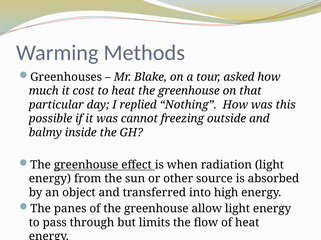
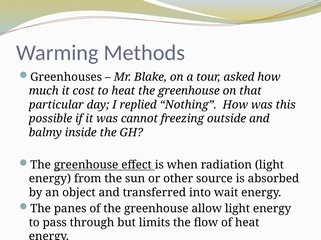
high: high -> wait (226, 193)
